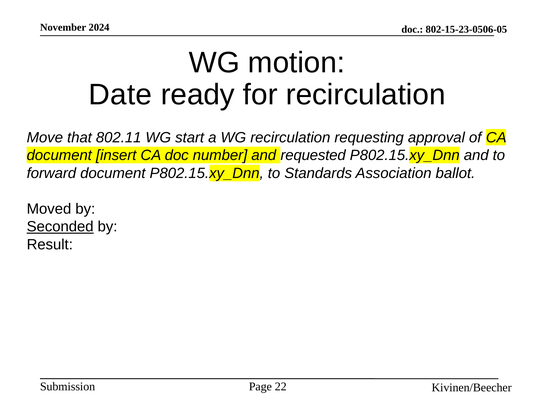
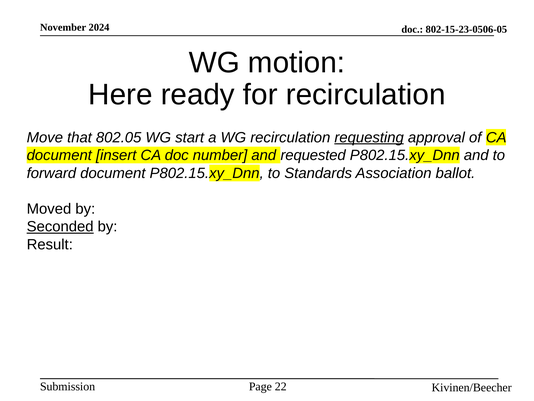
Date: Date -> Here (120, 95)
802.11: 802.11 -> 802.05 (119, 137)
requesting underline: none -> present (369, 137)
